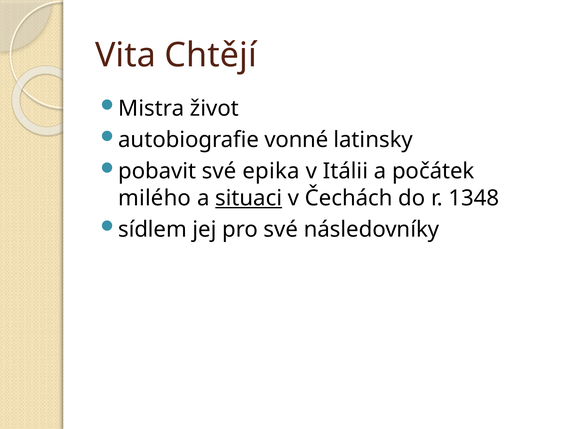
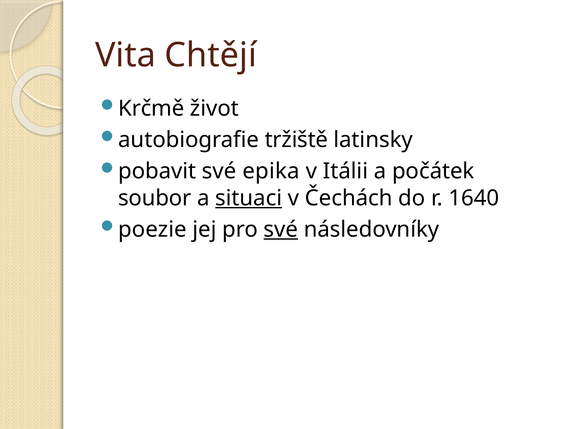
Mistra: Mistra -> Krčmě (151, 108)
vonné: vonné -> tržiště (296, 140)
milého: milého -> soubor (155, 198)
1348: 1348 -> 1640 (474, 198)
sídlem: sídlem -> poezie (152, 229)
své underline: none -> present (281, 229)
